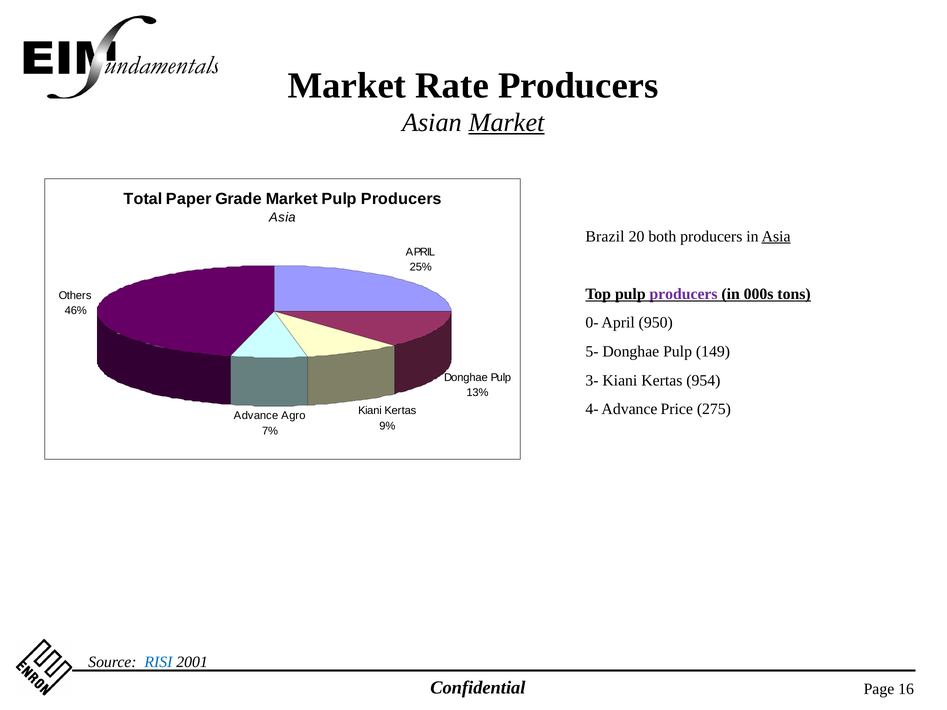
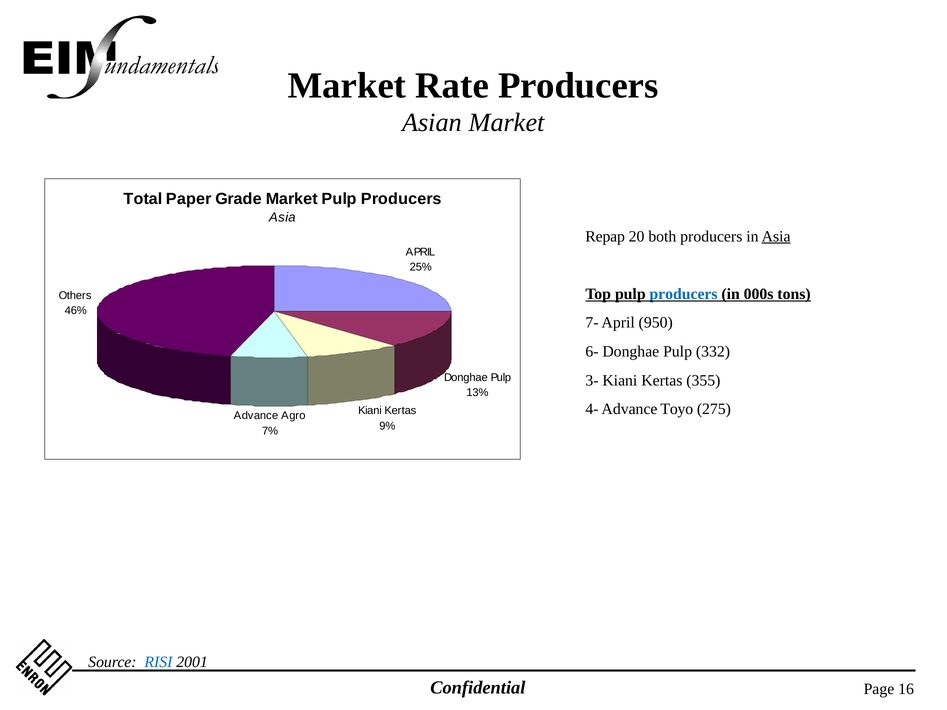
Market underline: present -> none (507, 123)
Brazil: Brazil -> Repap (605, 236)
producers colour: purple -> blue (684, 294)
0-: 0- -> 7- (592, 323)
5-: 5- -> 6- (592, 352)
149: 149 -> 332 (713, 352)
954: 954 -> 355 (703, 380)
Price: Price -> Toyo (677, 409)
